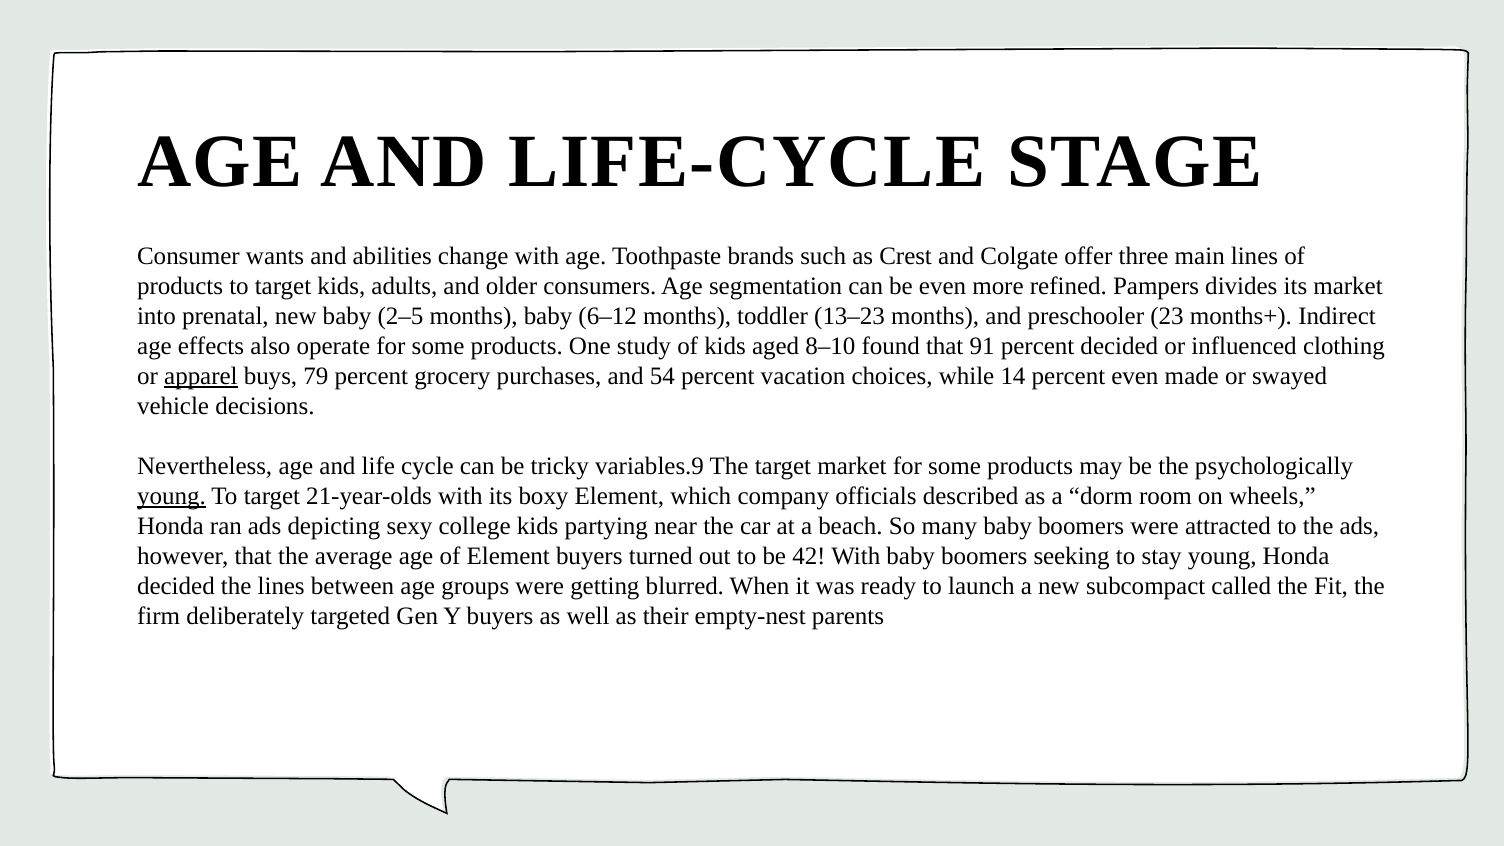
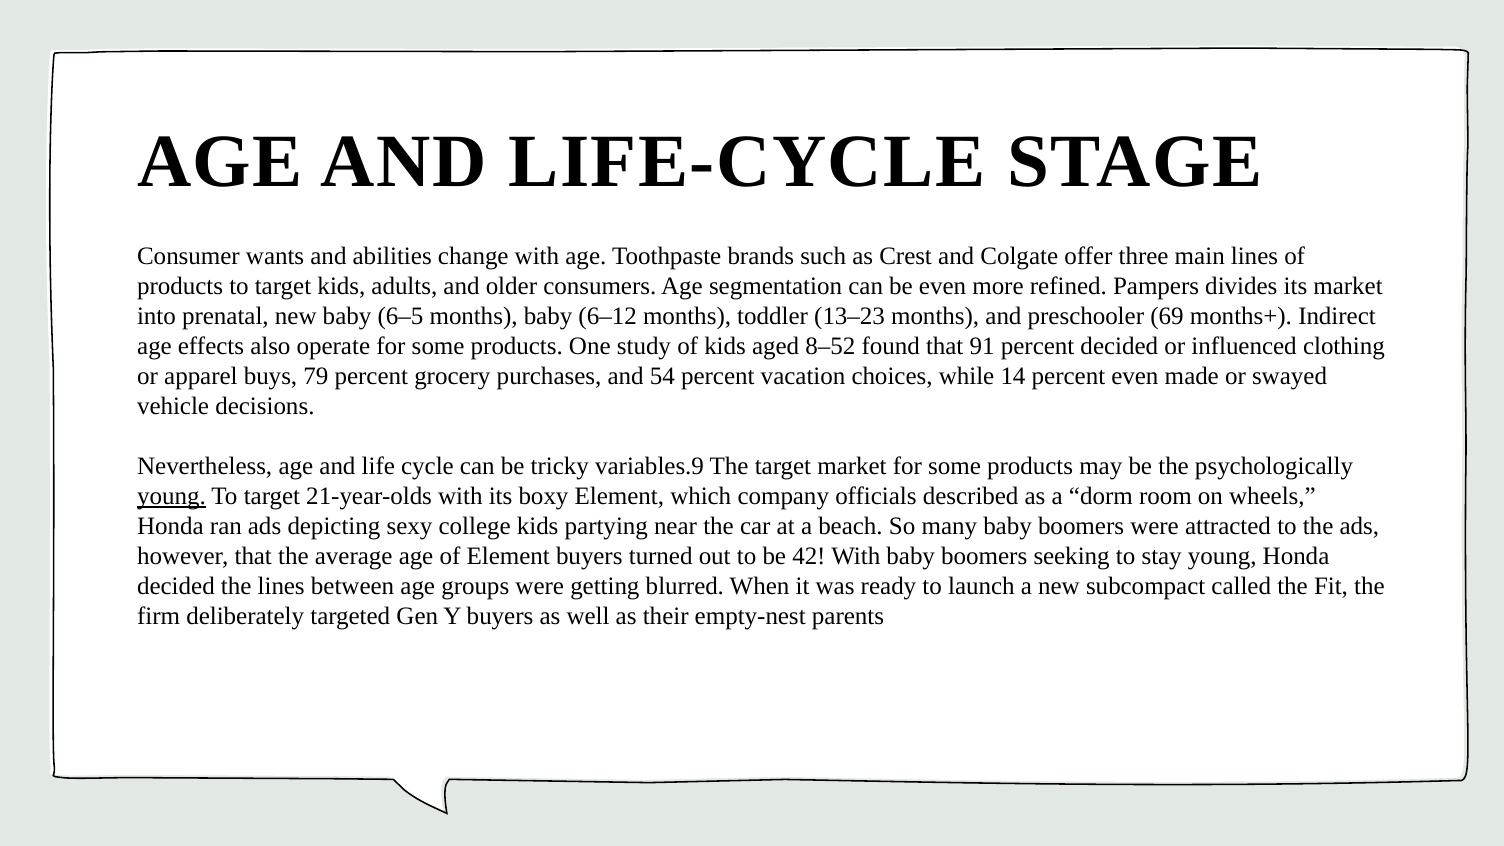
2–5: 2–5 -> 6–5 (400, 316)
23: 23 -> 69 (1167, 316)
8–10: 8–10 -> 8–52 (830, 346)
apparel underline: present -> none (201, 376)
